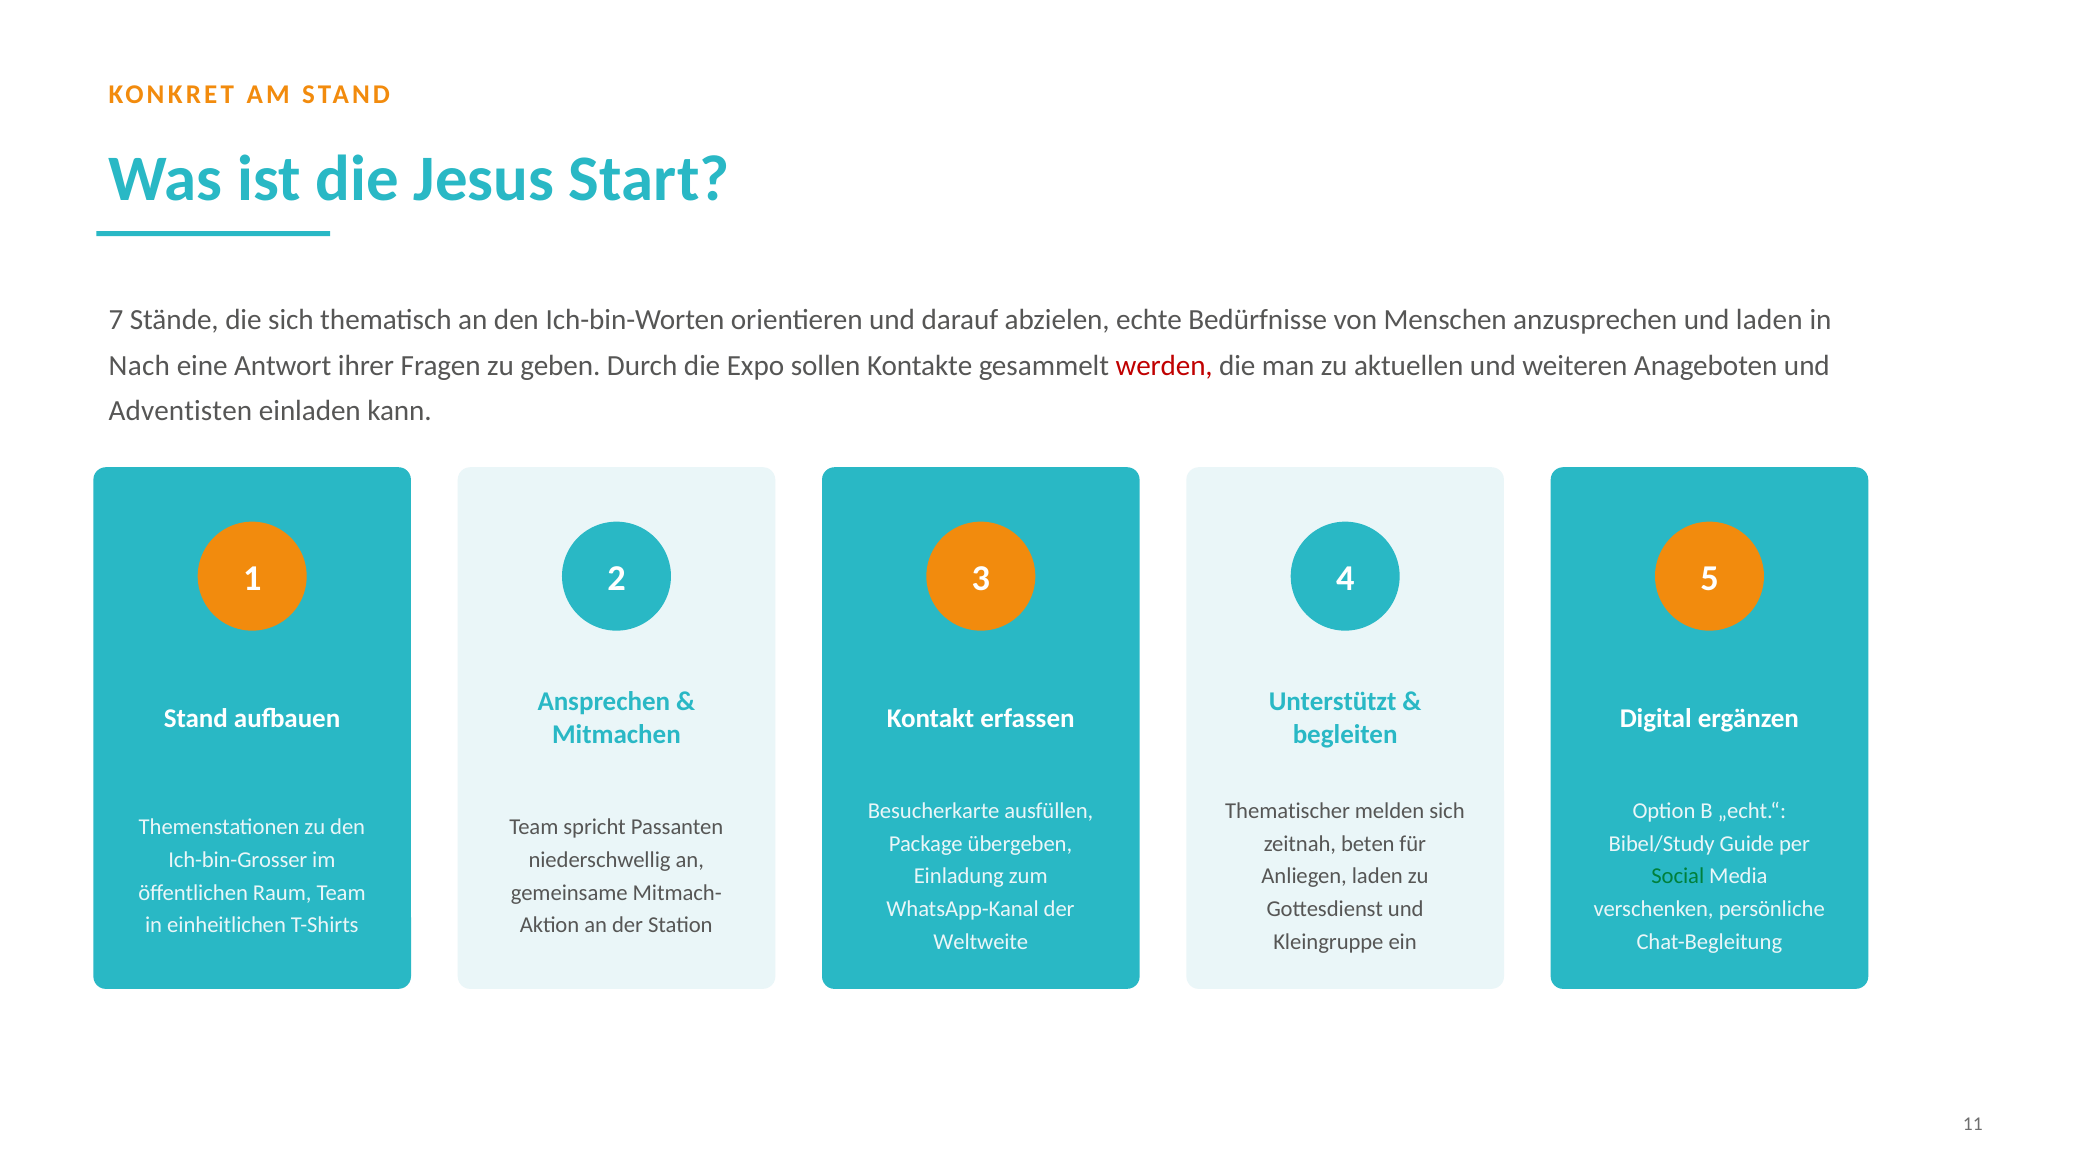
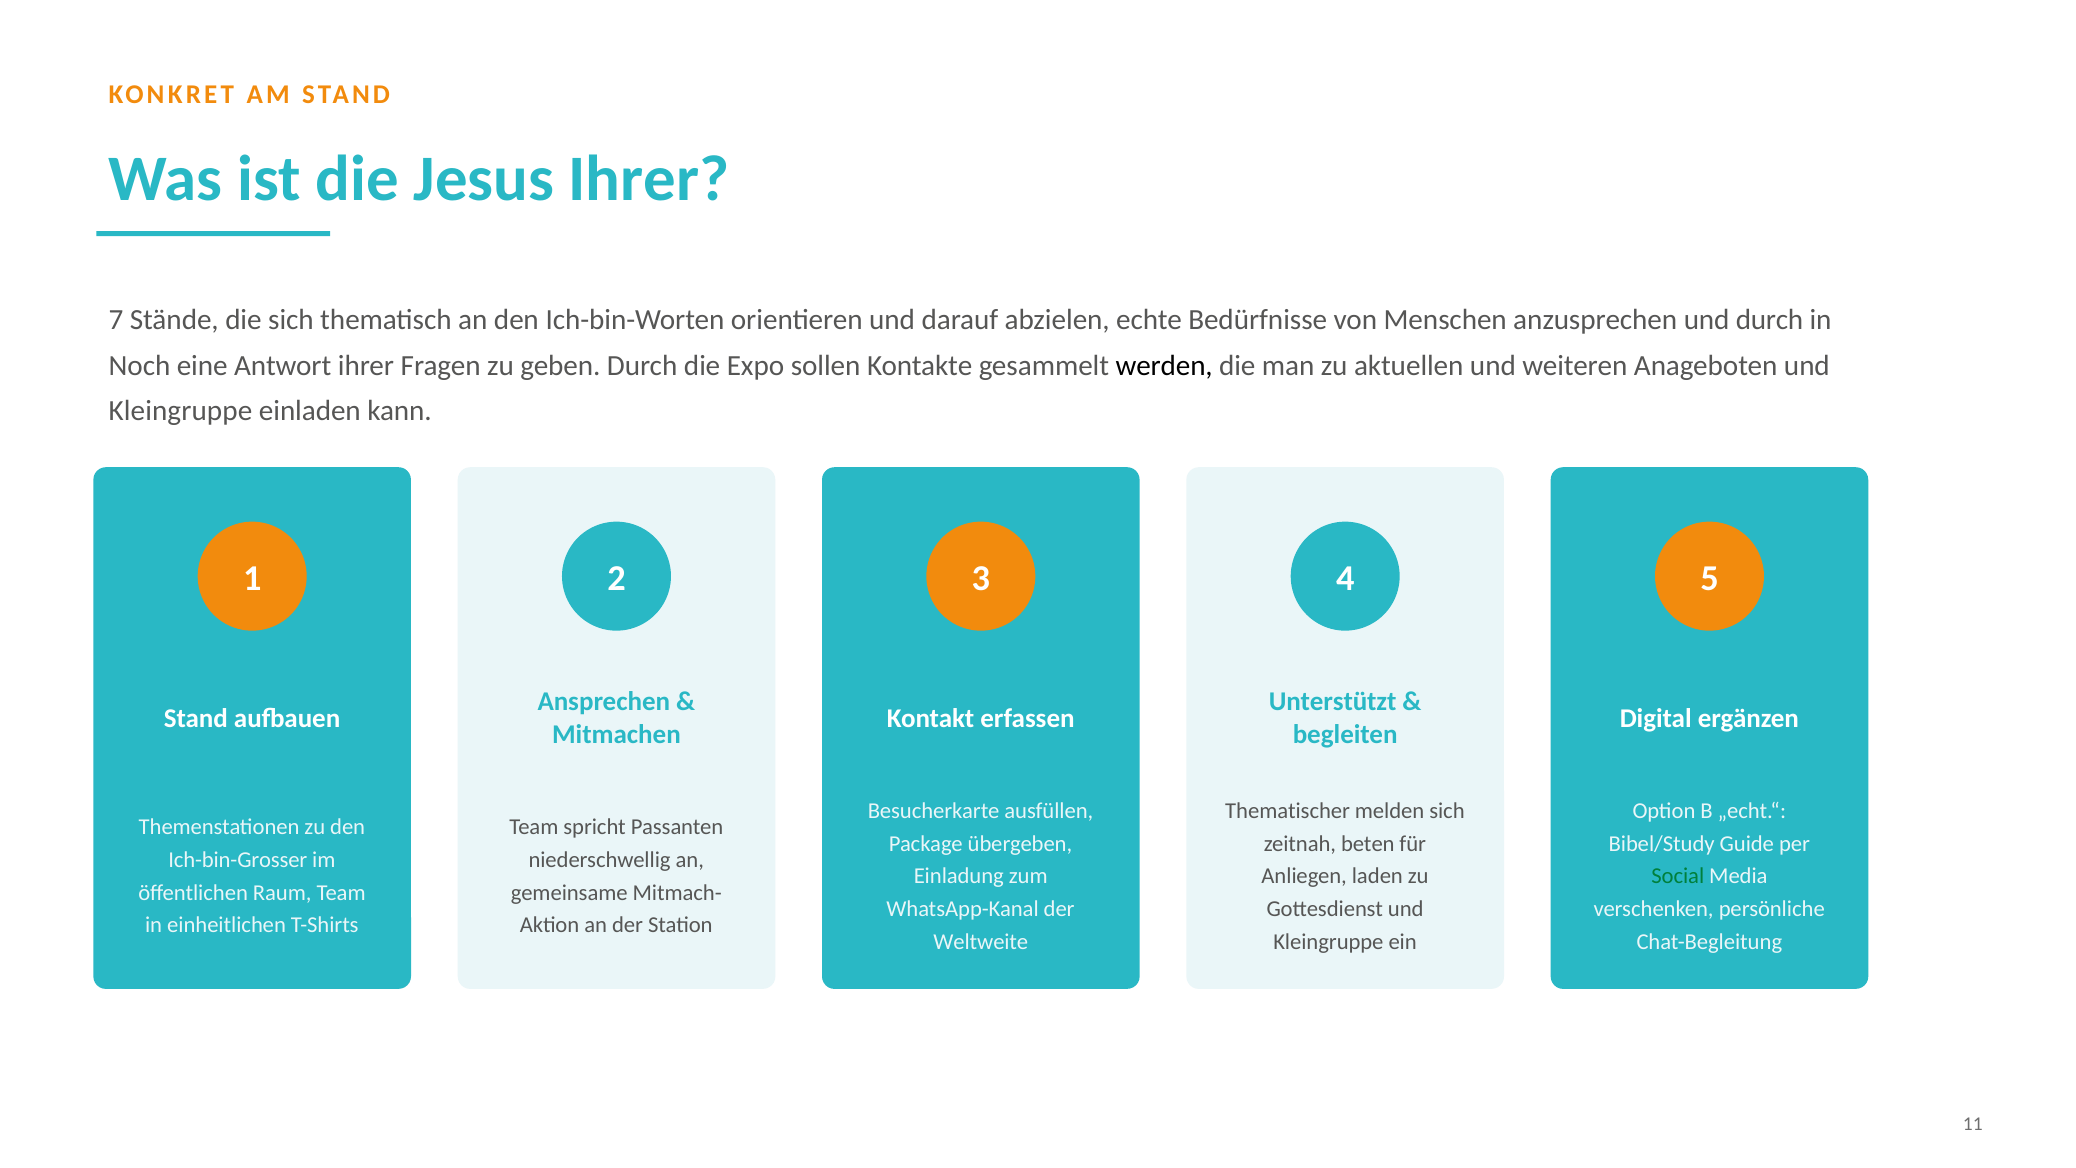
Jesus Start: Start -> Ihrer (649, 179)
und laden: laden -> durch (1770, 320)
Nach: Nach -> Noch (140, 365)
werden colour: red -> black (1164, 365)
Adventisten: Adventisten -> Kleingruppe (180, 411)
